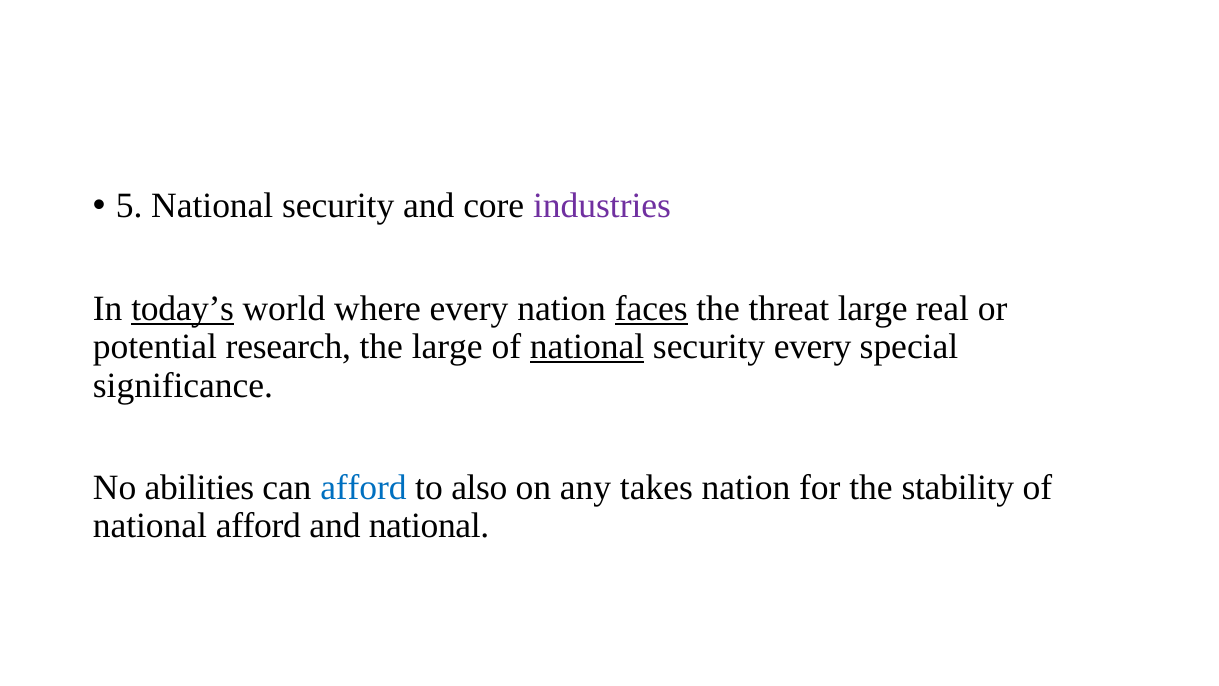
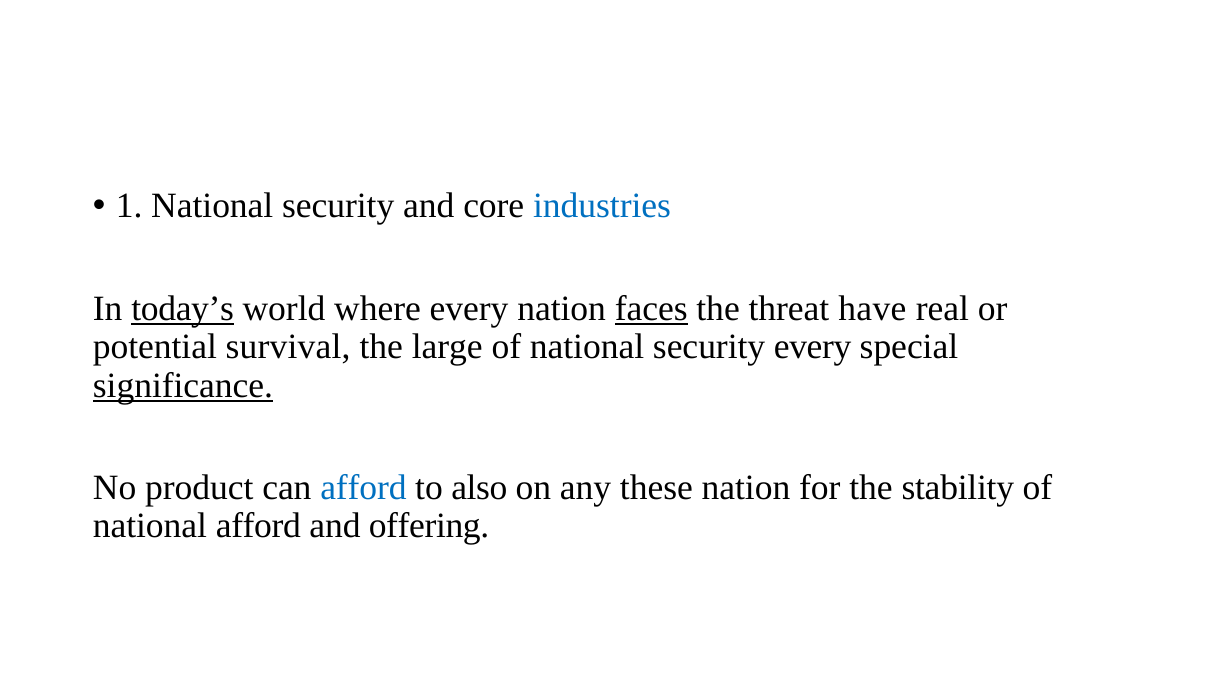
5: 5 -> 1 (129, 206)
industries colour: purple -> blue (602, 206)
threat large: large -> have (872, 308)
research: research -> survival (288, 347)
national underline: present -> none (587, 347)
significance underline: none -> present (183, 385)
abilities: abilities -> product (199, 487)
takes: takes -> these (656, 487)
and national: national -> offering (429, 526)
